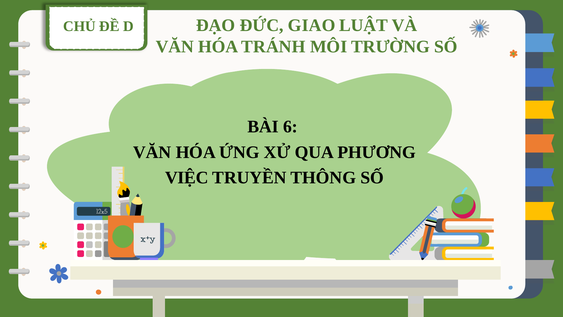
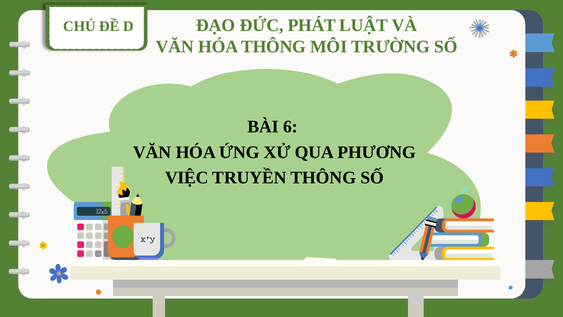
GIAO: GIAO -> PHÁT (312, 25)
HÓA TRÁNH: TRÁNH -> THÔNG (274, 47)
